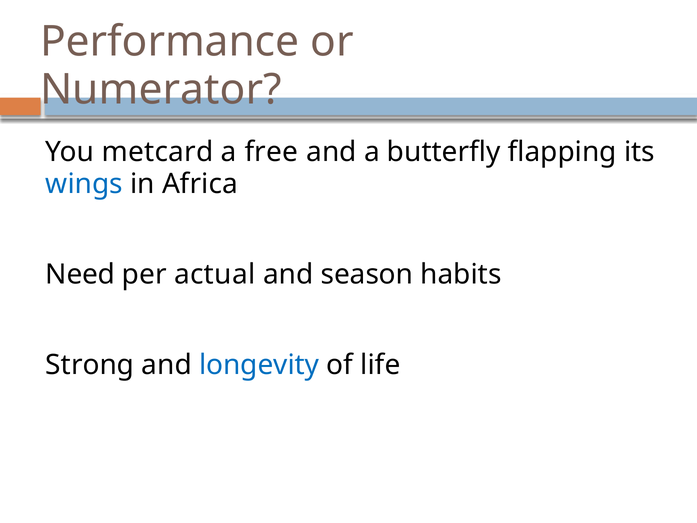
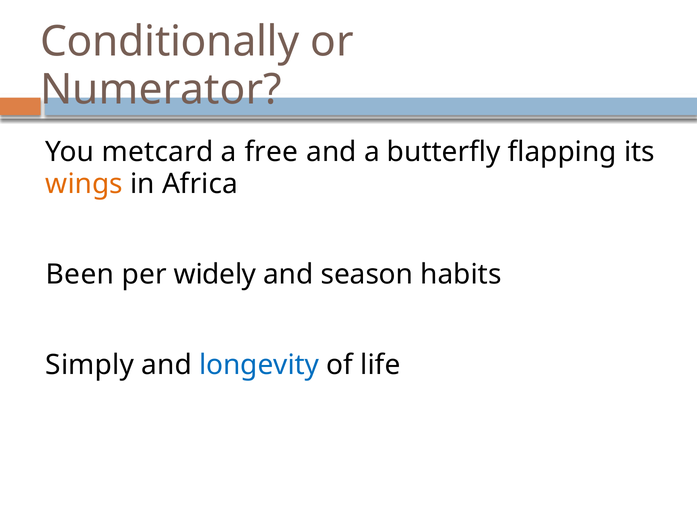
Performance: Performance -> Conditionally (170, 42)
wings colour: blue -> orange (84, 184)
Need: Need -> Been (80, 274)
actual: actual -> widely (215, 274)
Strong: Strong -> Simply (90, 365)
